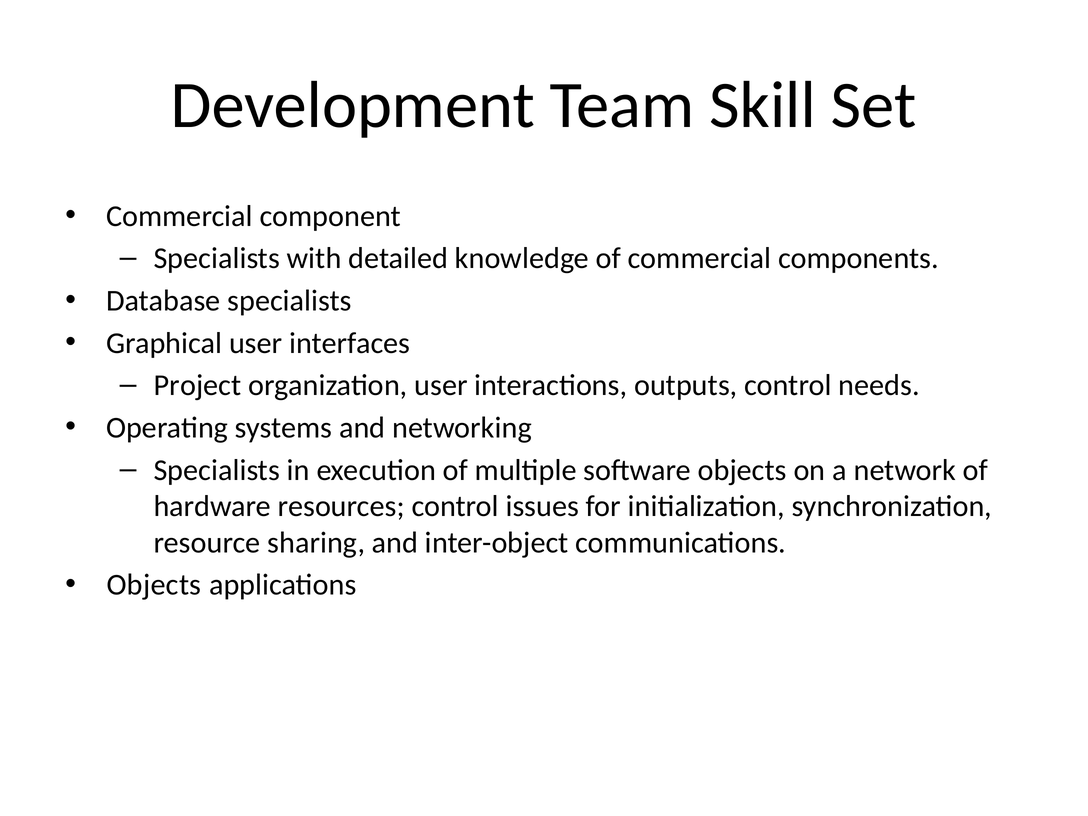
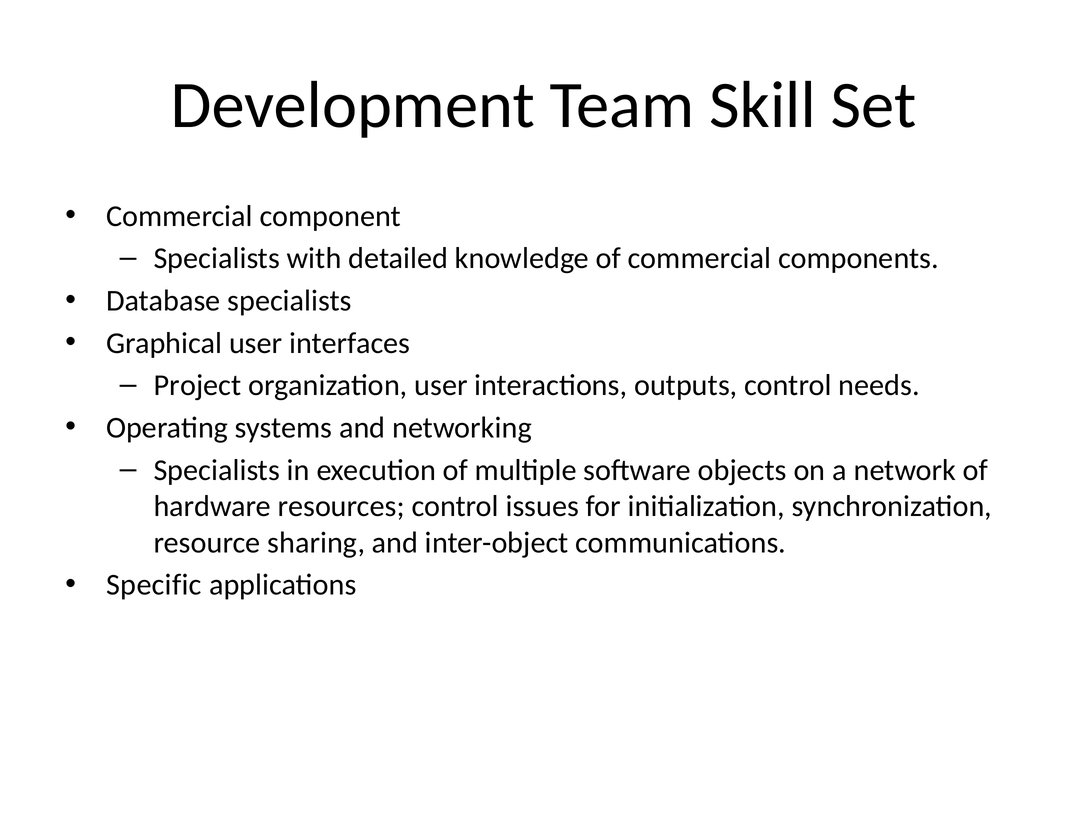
Objects: Objects -> Specific (154, 585)
